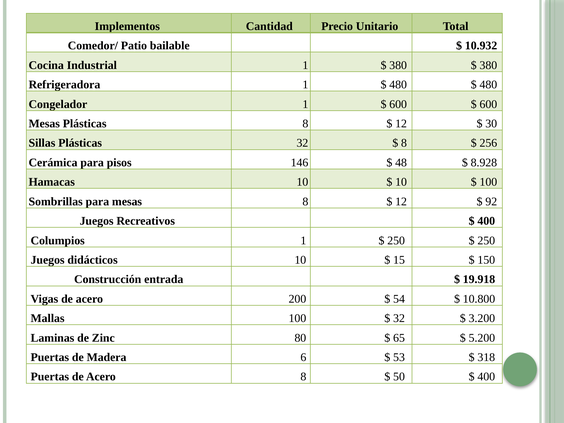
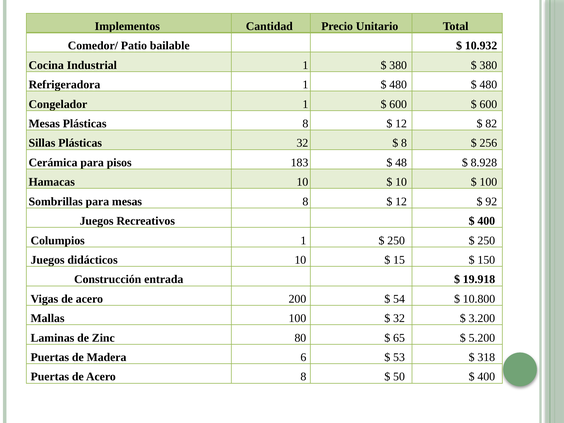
30: 30 -> 82 (491, 124)
146: 146 -> 183 (300, 163)
